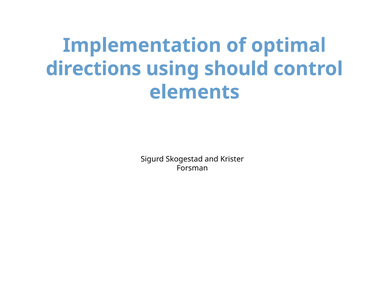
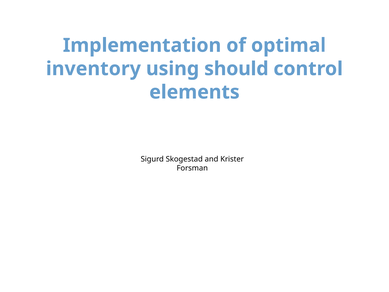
directions: directions -> inventory (93, 69)
